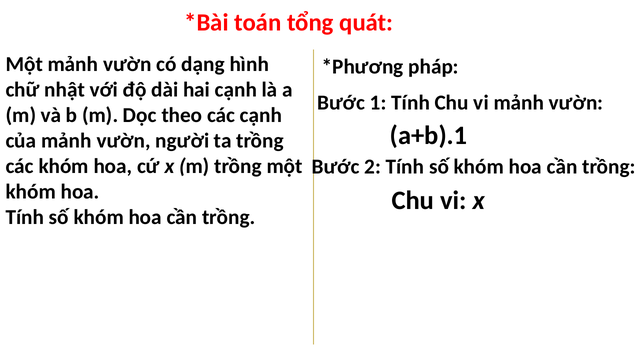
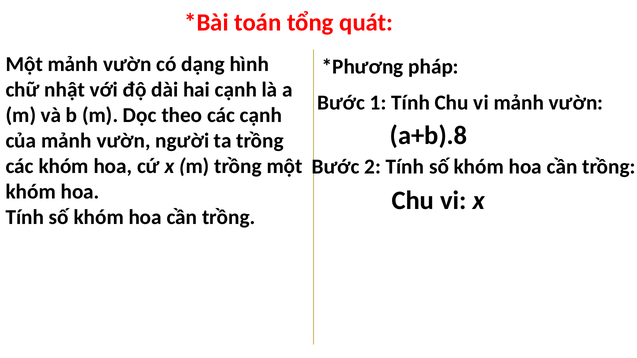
a+b).1: a+b).1 -> a+b).8 (429, 136)
